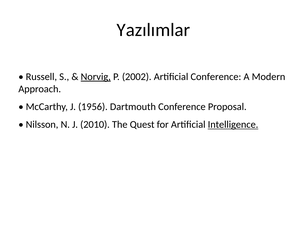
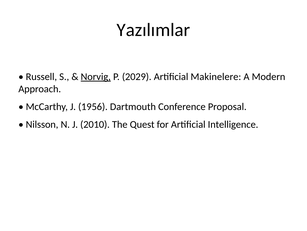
2002: 2002 -> 2029 (137, 76)
Artificial Conference: Conference -> Makinelere (216, 76)
Intelligence underline: present -> none (233, 124)
